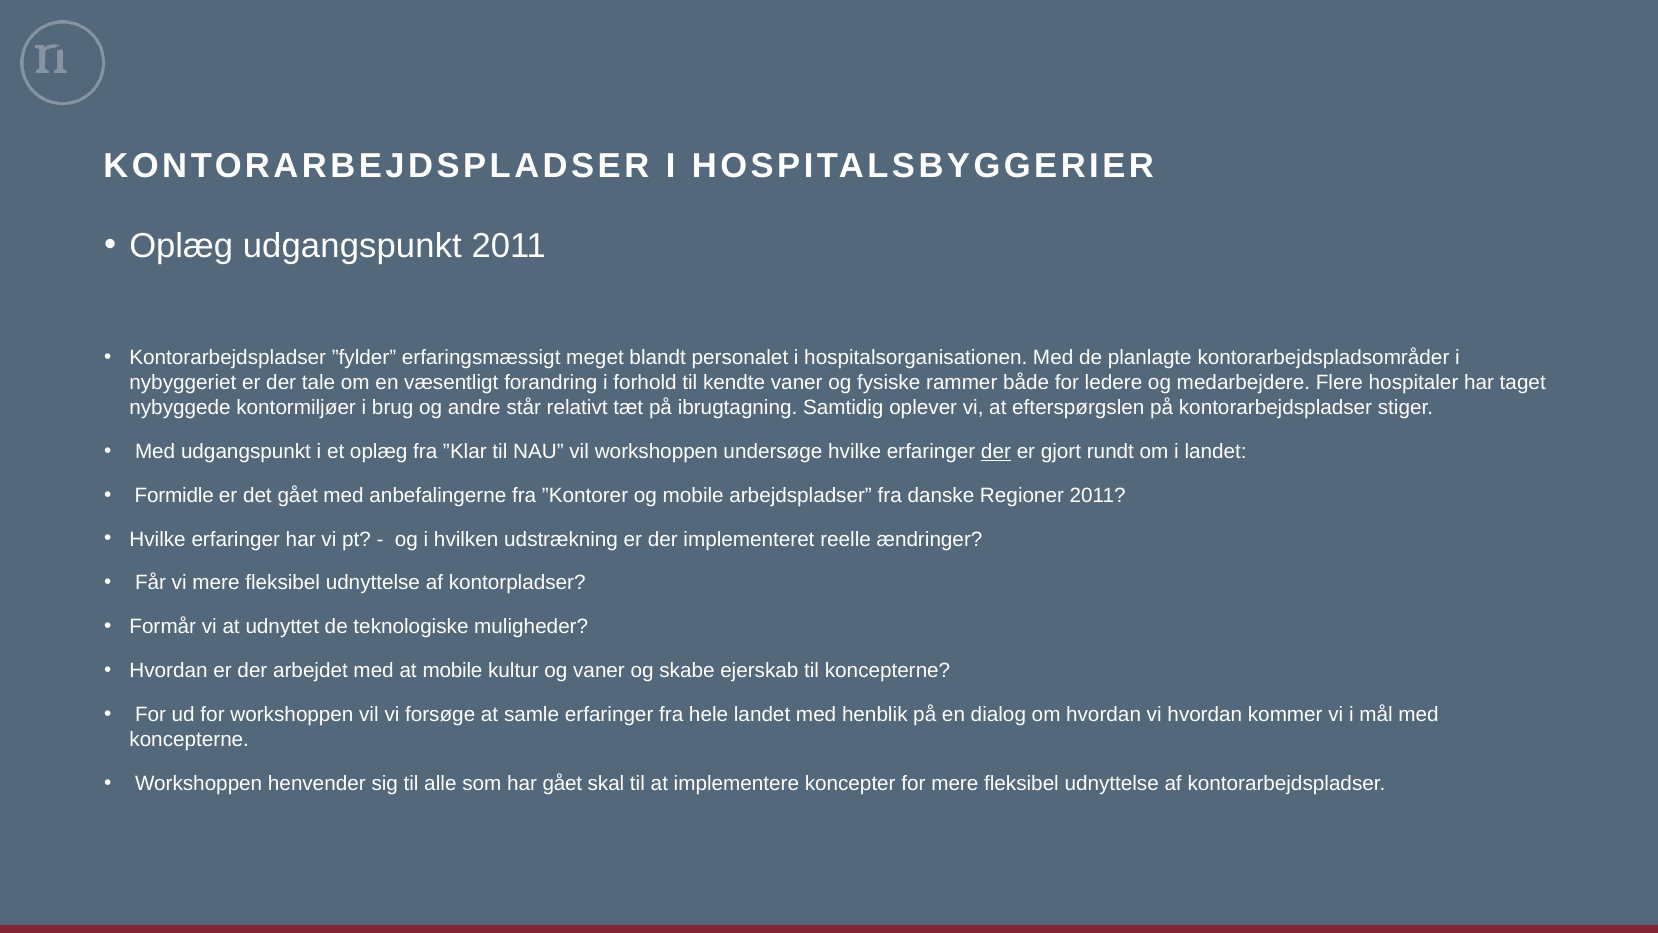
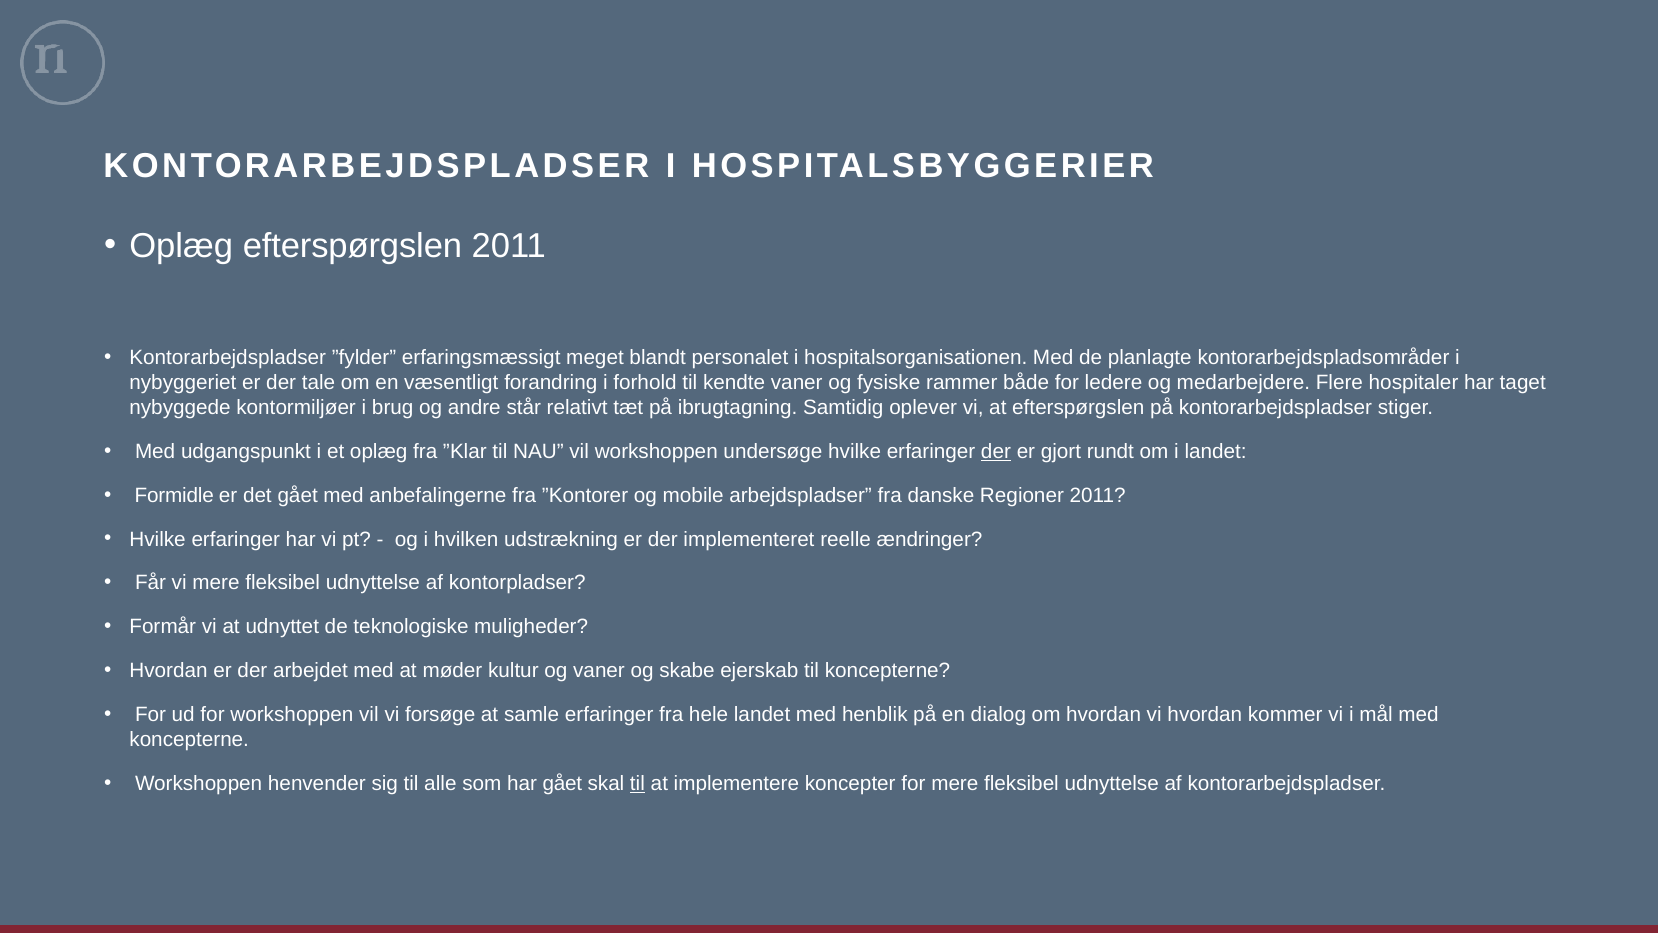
Oplæg udgangspunkt: udgangspunkt -> efterspørgslen (352, 246)
at mobile: mobile -> møder (452, 671)
til underline: none -> present (637, 783)
